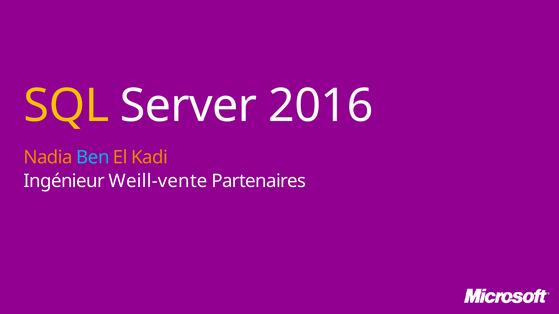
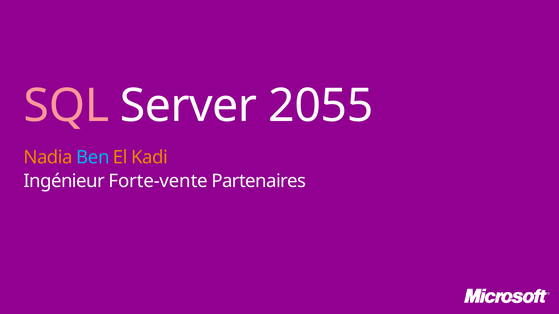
SQL colour: yellow -> pink (66, 106)
2016: 2016 -> 2055 (321, 106)
Weill-vente: Weill-vente -> Forte-vente (158, 181)
